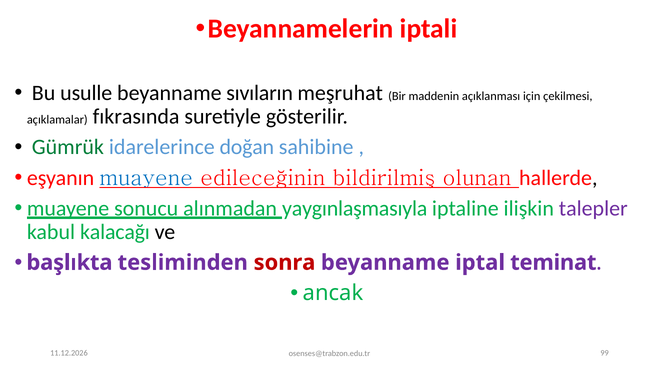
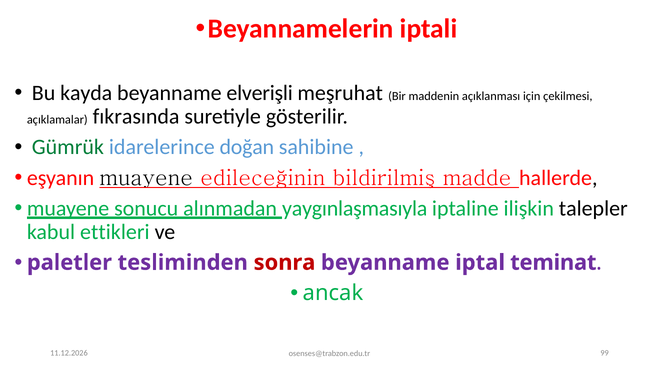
usulle: usulle -> kayda (86, 93)
sıvıların: sıvıların -> elverişli (260, 93)
muayene colour: blue -> black (146, 178)
olunan: olunan -> madde (477, 178)
talepler colour: purple -> black (593, 209)
kalacağı: kalacağı -> ettikleri (115, 232)
başlıkta: başlıkta -> paletler (69, 263)
